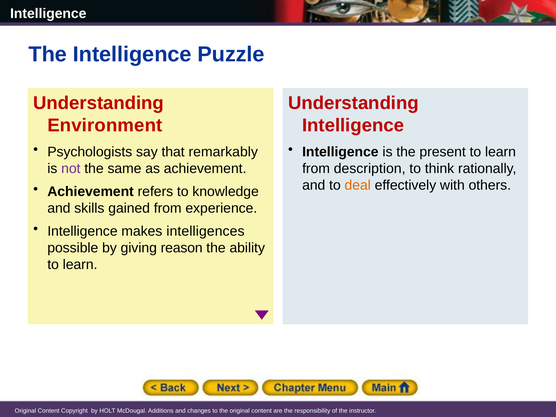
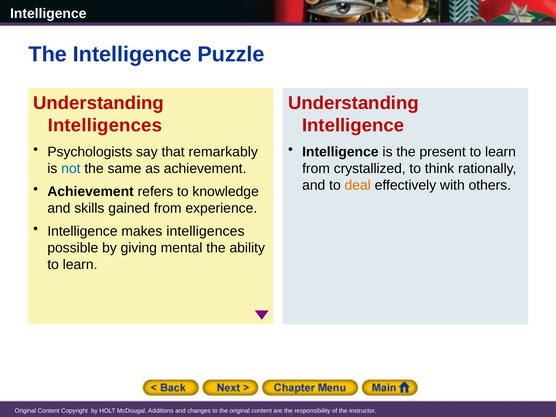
Environment: Environment -> Intelligences (105, 125)
not colour: purple -> blue (71, 169)
description: description -> crystallized (370, 169)
reason: reason -> mental (182, 248)
